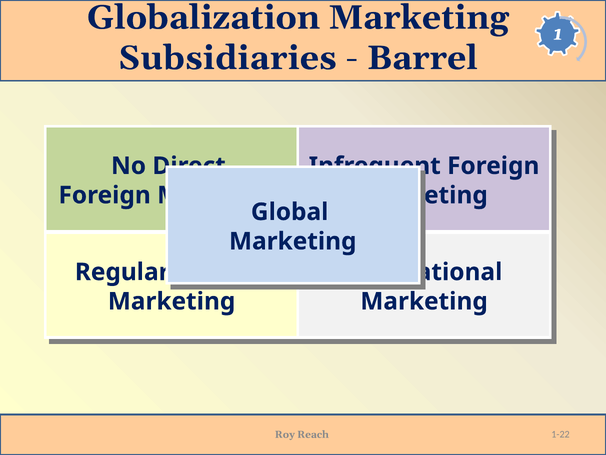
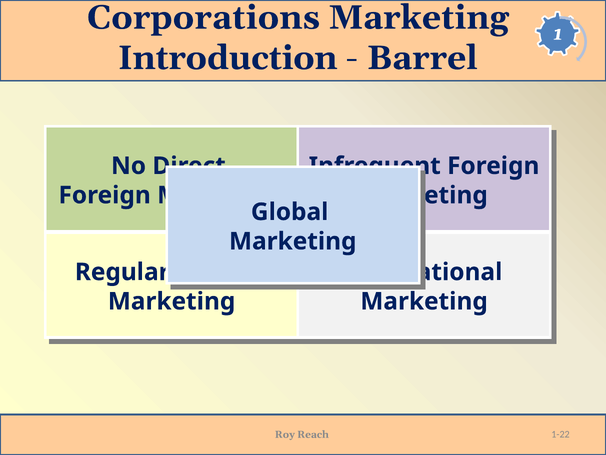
Globalization: Globalization -> Corporations (204, 17)
Subsidiaries: Subsidiaries -> Introduction (228, 58)
